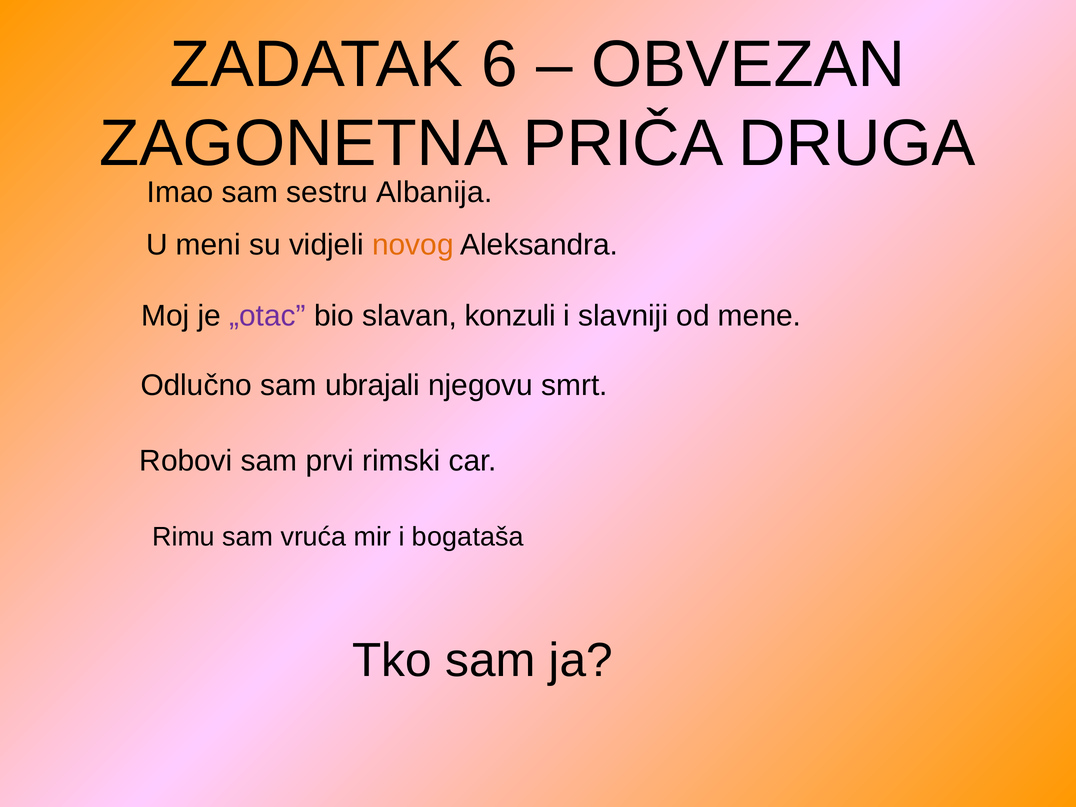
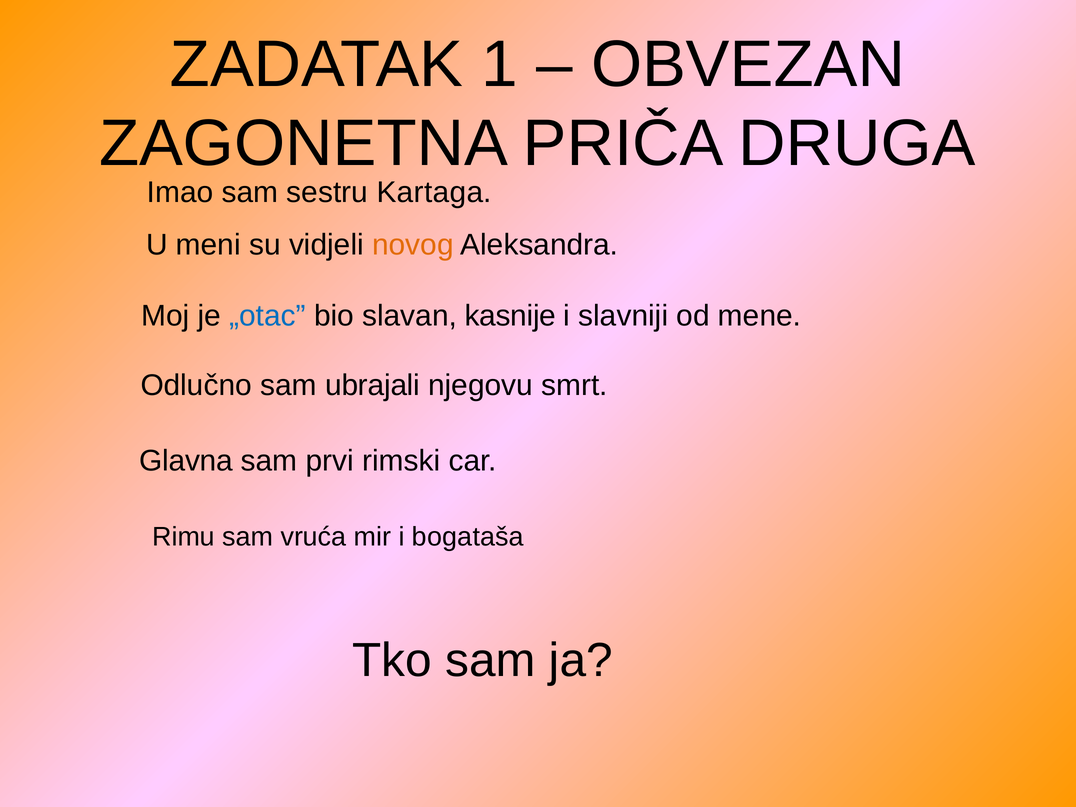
6: 6 -> 1 (500, 65)
Albanija: Albanija -> Kartaga (434, 192)
„otac colour: purple -> blue (267, 316)
konzuli: konzuli -> kasnije (510, 316)
Robovi: Robovi -> Glavna (186, 461)
